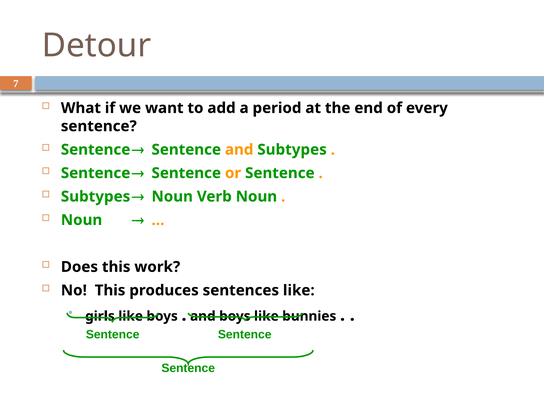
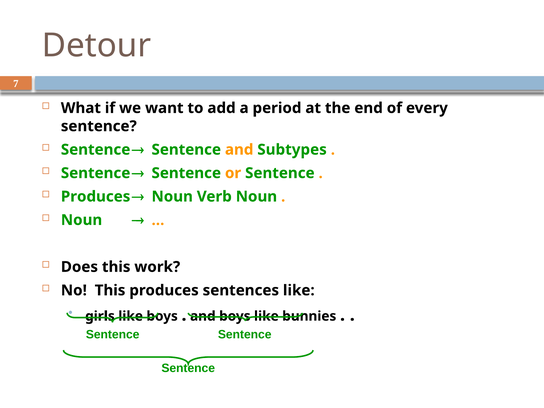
Subtypes: Subtypes -> Produces (96, 197)
